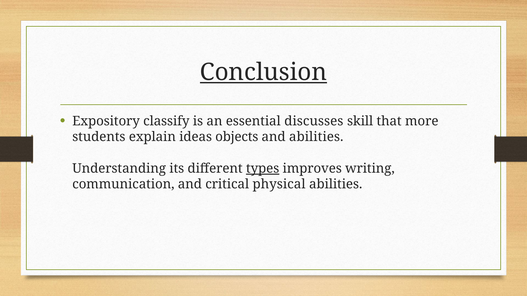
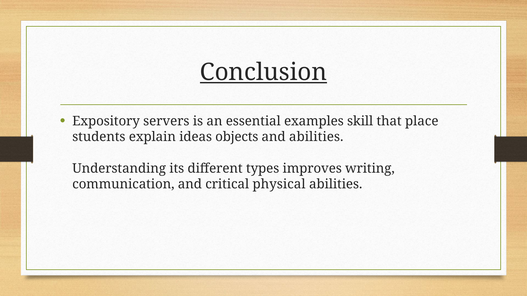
classify: classify -> servers (166, 121)
discusses: discusses -> examples (314, 121)
more: more -> place (422, 121)
types underline: present -> none (263, 169)
